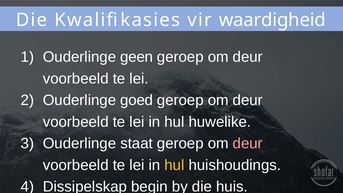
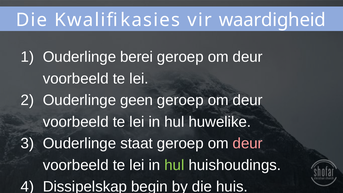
geen: geen -> berei (137, 57)
goed: goed -> geen (137, 100)
hul colour: yellow -> light green (174, 165)
